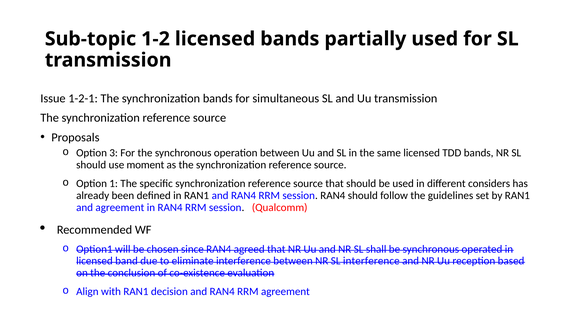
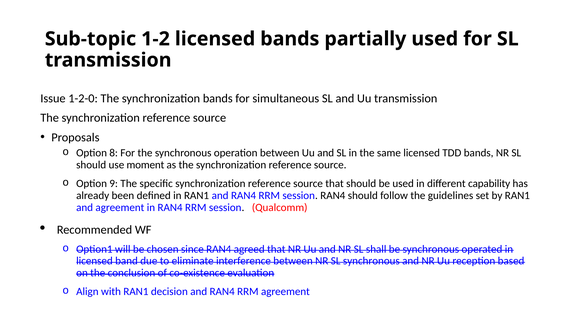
1-2-1: 1-2-1 -> 1-2-0 (83, 98)
3: 3 -> 8 (114, 153)
1: 1 -> 9 (114, 183)
considers: considers -> capability (489, 183)
SL interference: interference -> synchronous (371, 261)
